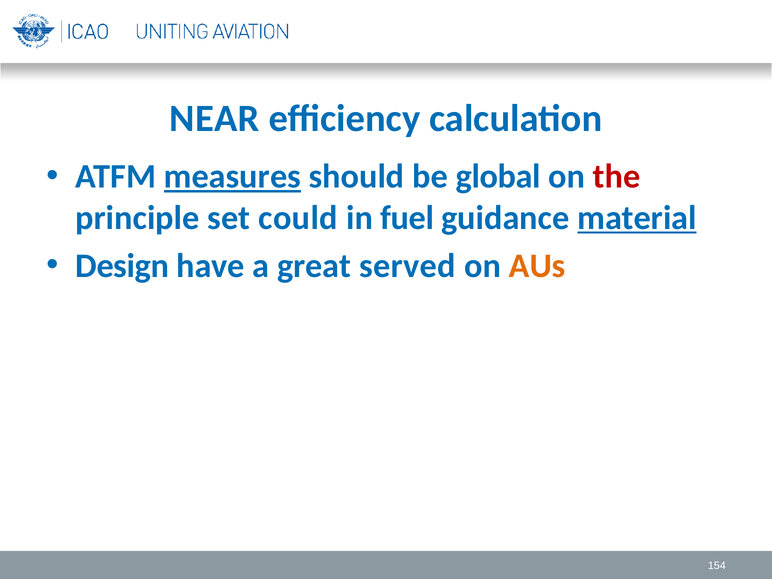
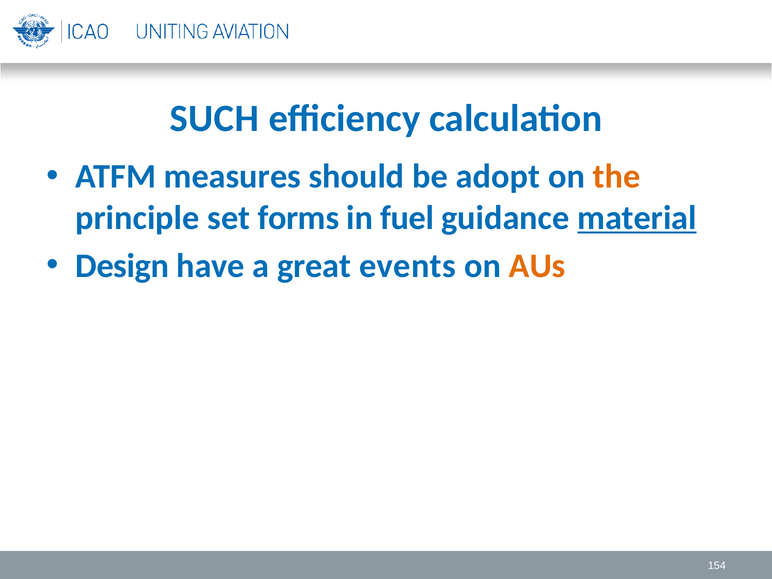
NEAR: NEAR -> SUCH (214, 119)
measures underline: present -> none (232, 177)
global: global -> adopt (498, 177)
the colour: red -> orange (617, 177)
could: could -> forms (298, 218)
served: served -> events (407, 266)
